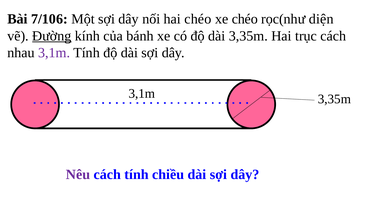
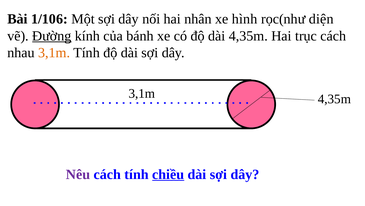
7/106: 7/106 -> 1/106 (49, 19)
hai chéo: chéo -> nhân (198, 19)
xe chéo: chéo -> hình (245, 19)
dài 3,35m: 3,35m -> 4,35m (248, 36)
3,1m colour: purple -> orange (54, 53)
3,35m: 3,35m -> 4,35m (334, 99)
chiều underline: none -> present (168, 174)
